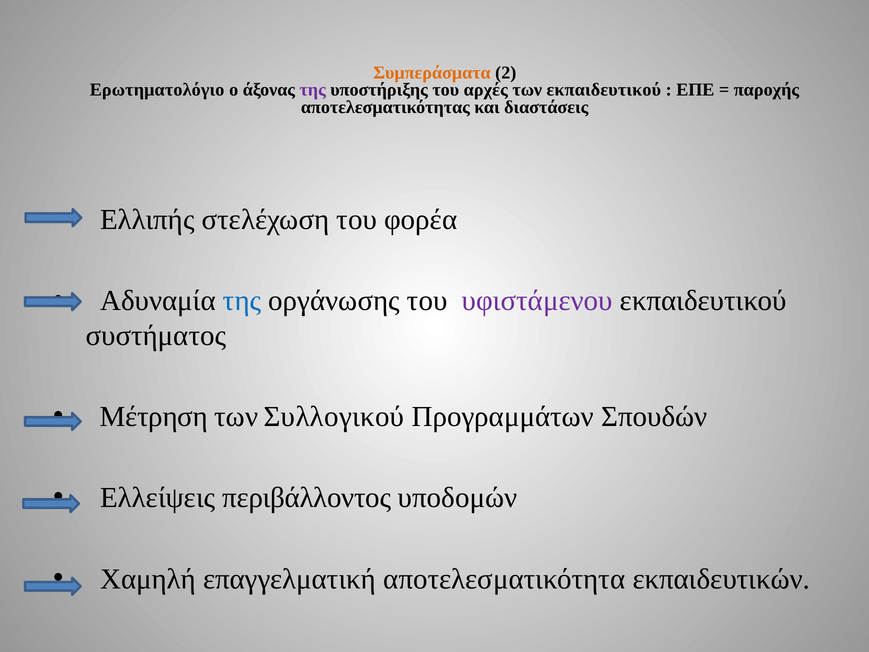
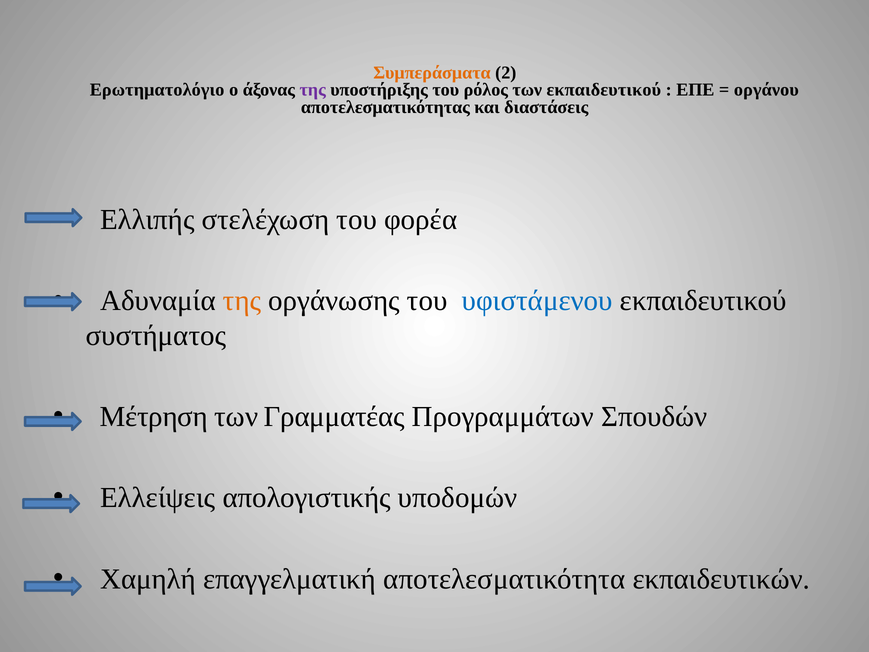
αρχές: αρχές -> ρόλος (486, 90)
παροχής: παροχής -> οργάνου (766, 90)
της colour: blue -> orange (242, 301)
υφιστάμενου colour: purple -> blue (537, 301)
Συλλογικού: Συλλογικού -> Γραμματέας (334, 417)
περιβάλλοντος: περιβάλλοντος -> απολογιστικής (307, 498)
